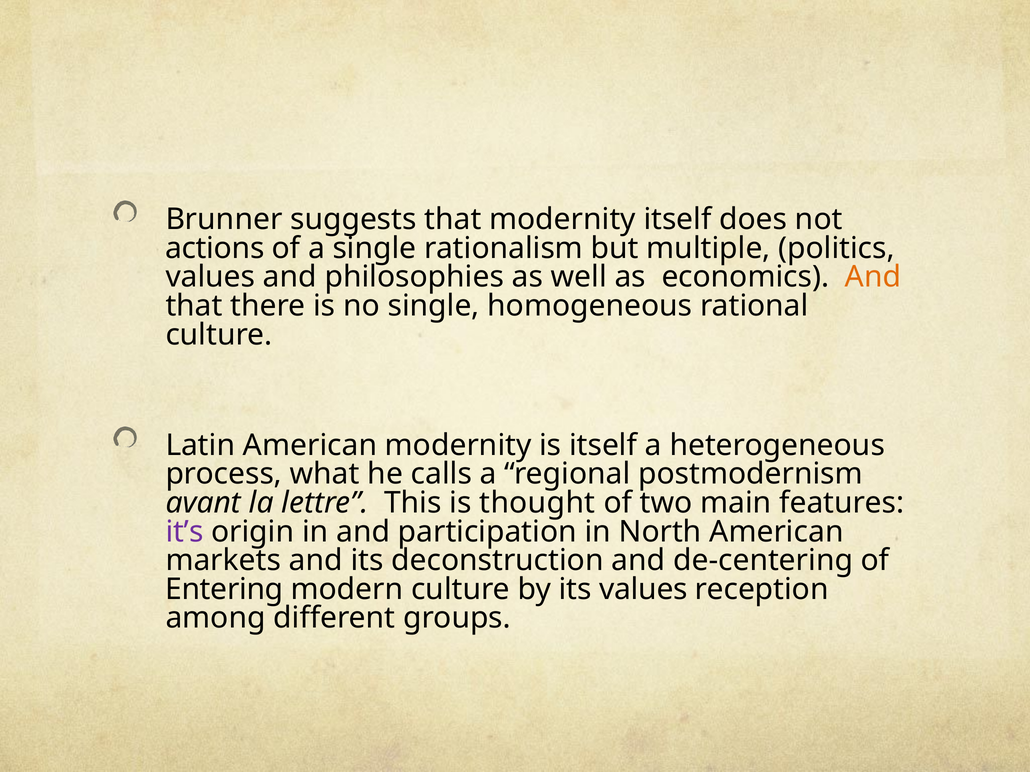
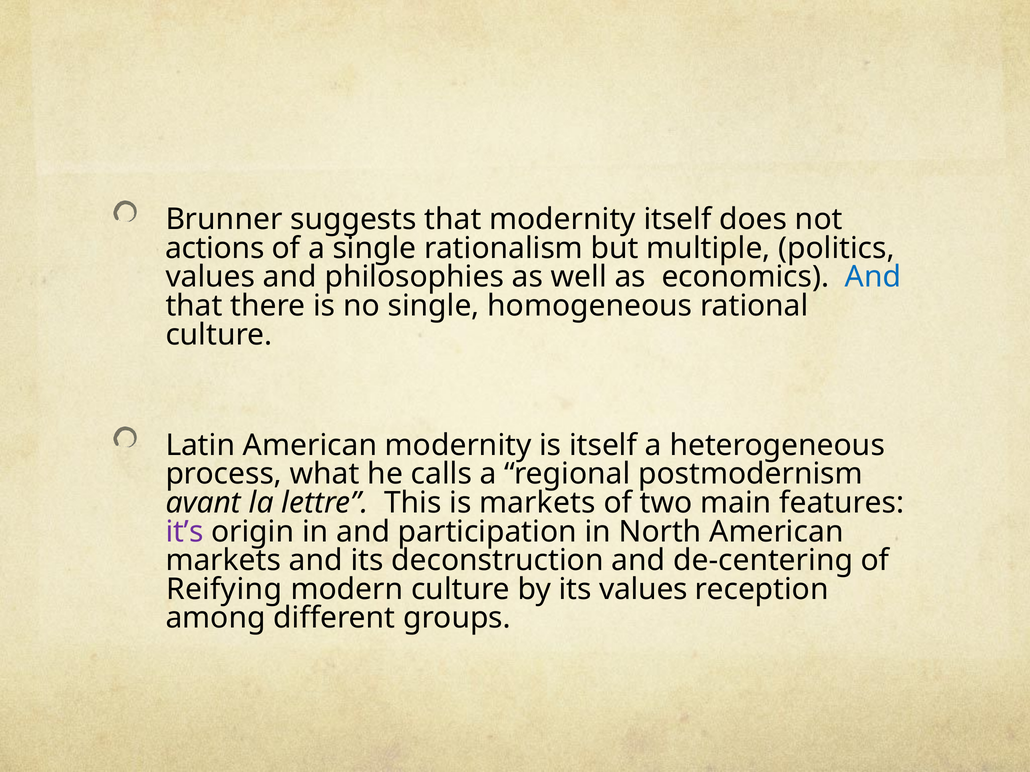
And colour: orange -> blue (873, 277)
is thought: thought -> markets (537, 503)
Entering: Entering -> Reifying (224, 590)
